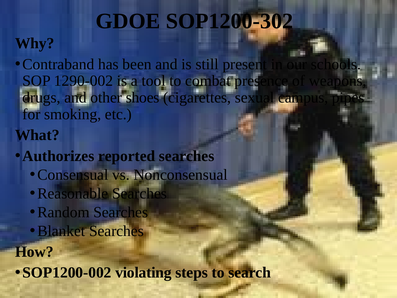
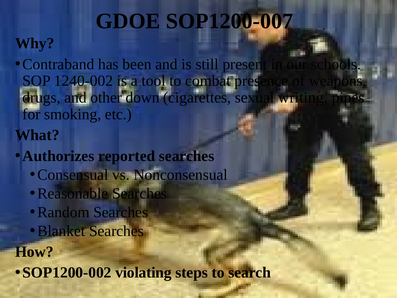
SOP1200-302: SOP1200-302 -> SOP1200-007 (229, 21)
1290-002: 1290-002 -> 1240-002 (84, 81)
shoes: shoes -> down (143, 97)
campus: campus -> writing (303, 97)
